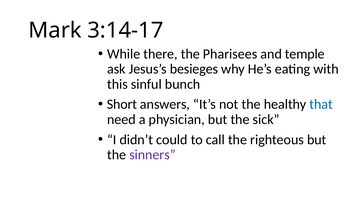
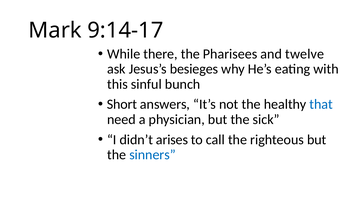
3:14-17: 3:14-17 -> 9:14-17 (125, 30)
temple: temple -> twelve (305, 54)
could: could -> arises (172, 140)
sinners colour: purple -> blue (152, 155)
